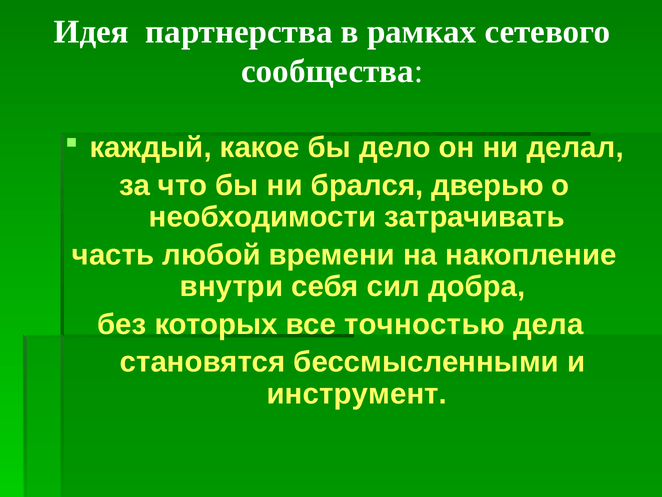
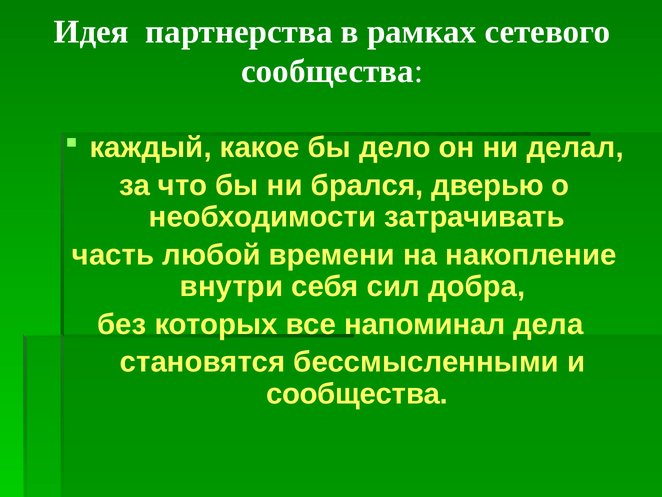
точностью: точностью -> напоминал (425, 324)
инструмент: инструмент -> сообщества (357, 394)
